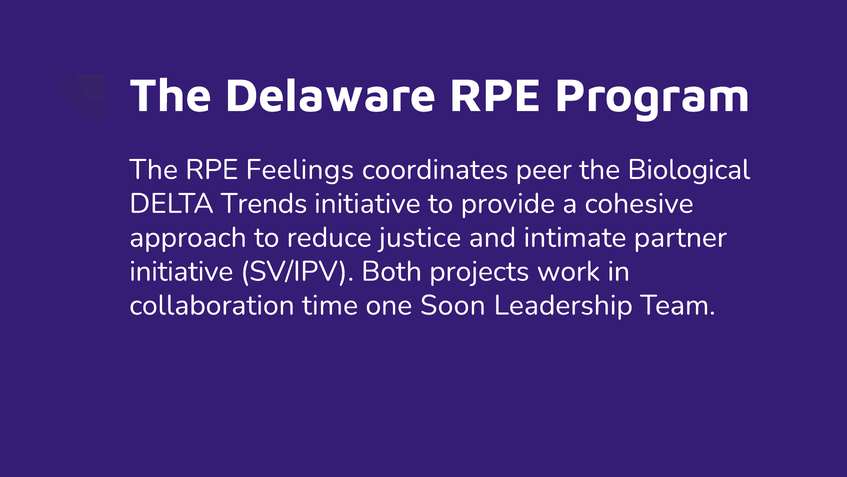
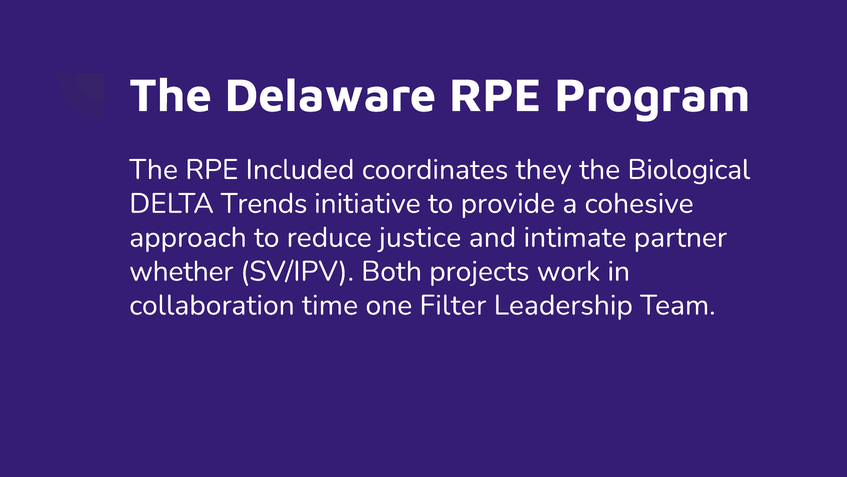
Feelings: Feelings -> Included (300, 169)
peer: peer -> they (544, 169)
initiative: initiative -> whether (181, 271)
Soon: Soon -> Filter (453, 305)
